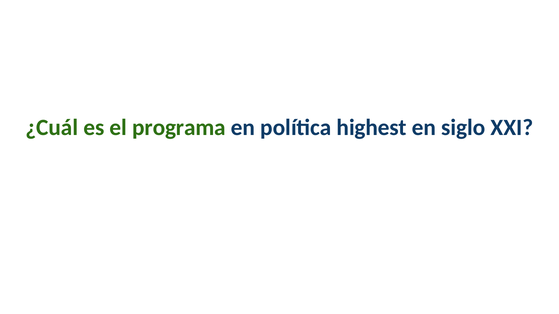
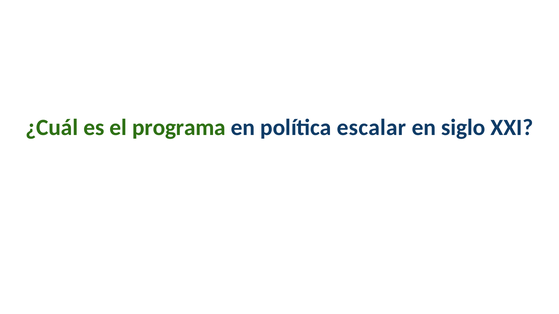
highest: highest -> escalar (371, 128)
